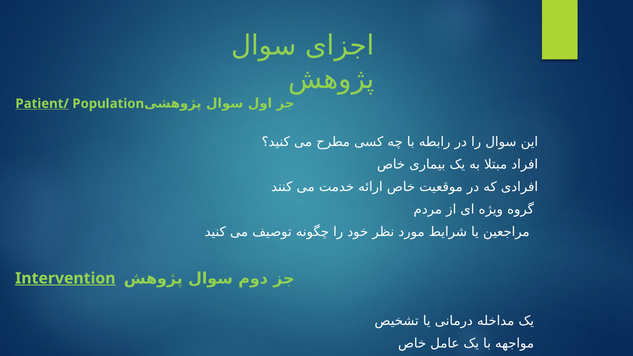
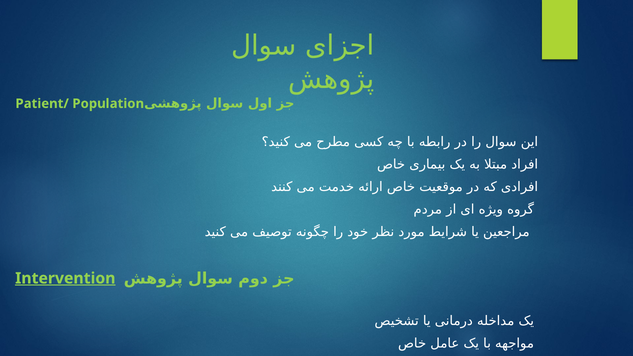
Patient/ underline: present -> none (42, 104)
